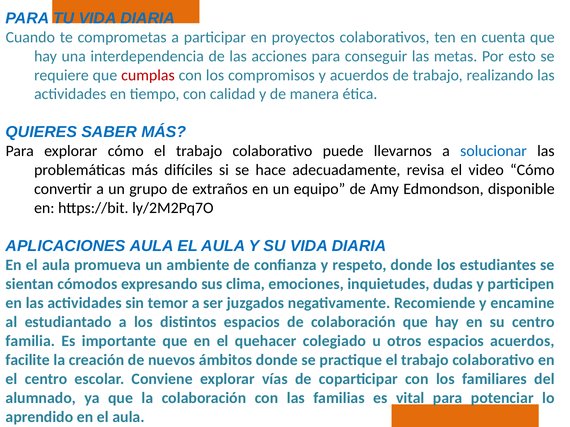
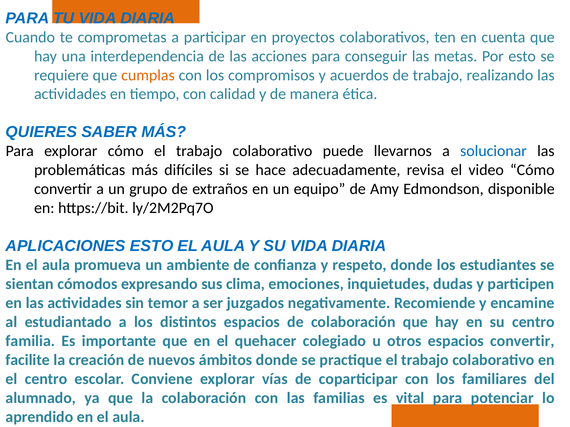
cumplas colour: red -> orange (148, 75)
APLICACIONES AULA: AULA -> ESTO (152, 246)
espacios acuerdos: acuerdos -> convertir (522, 341)
